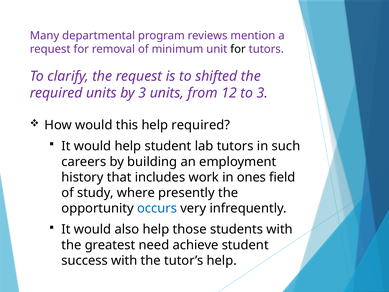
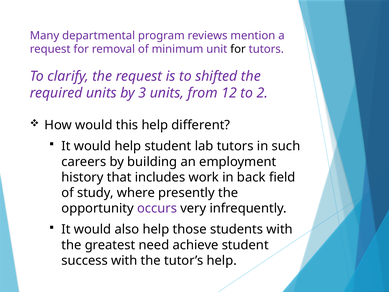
to 3: 3 -> 2 (262, 93)
help required: required -> different (201, 125)
ones: ones -> back (251, 177)
occurs colour: blue -> purple (157, 208)
